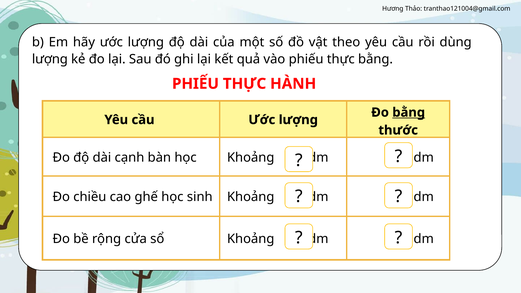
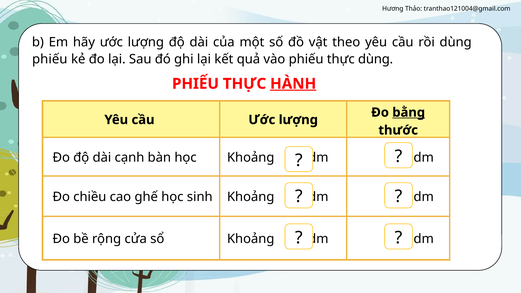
lượng: lượng -> phiếu (50, 59)
thực bằng: bằng -> dùng (376, 59)
HÀNH underline: none -> present (293, 84)
